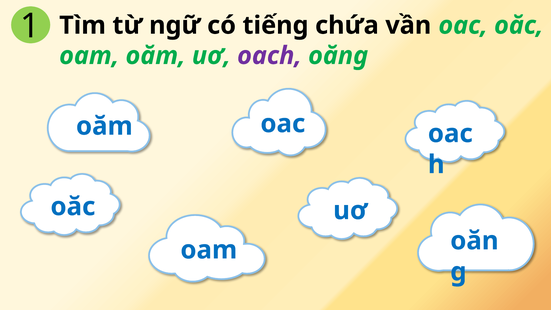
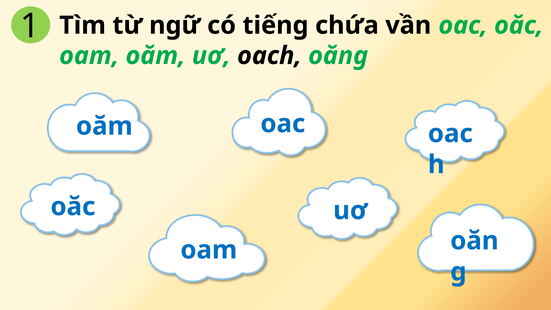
oach colour: purple -> black (269, 56)
